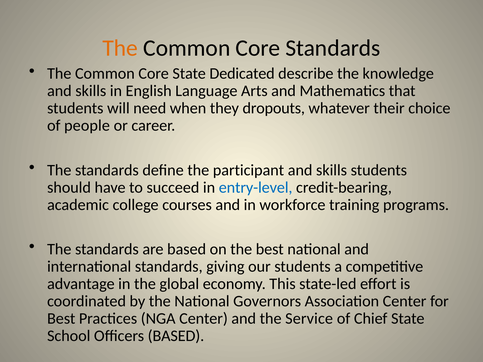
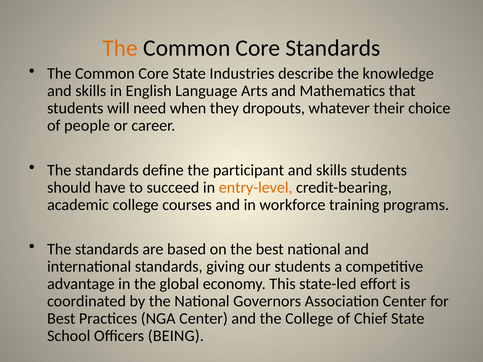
Dedicated: Dedicated -> Industries (242, 74)
entry-level colour: blue -> orange (256, 188)
the Service: Service -> College (309, 319)
Officers BASED: BASED -> BEING (176, 336)
